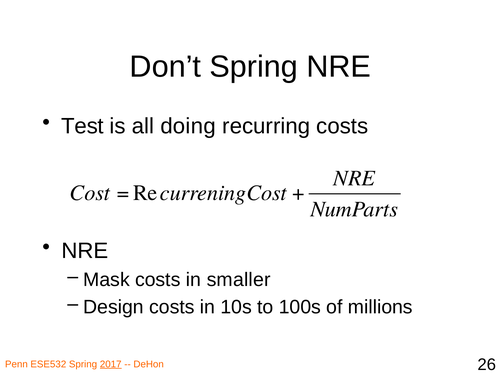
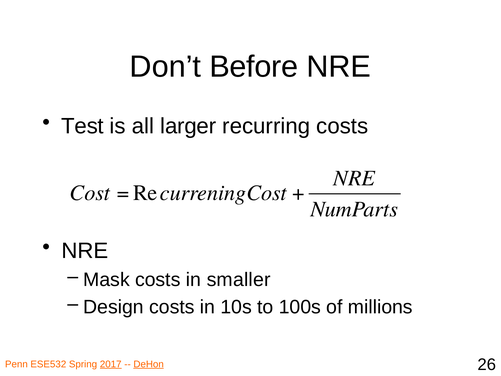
Don’t Spring: Spring -> Before (254, 67)
doing: doing -> larger (188, 126)
DeHon underline: none -> present (149, 364)
